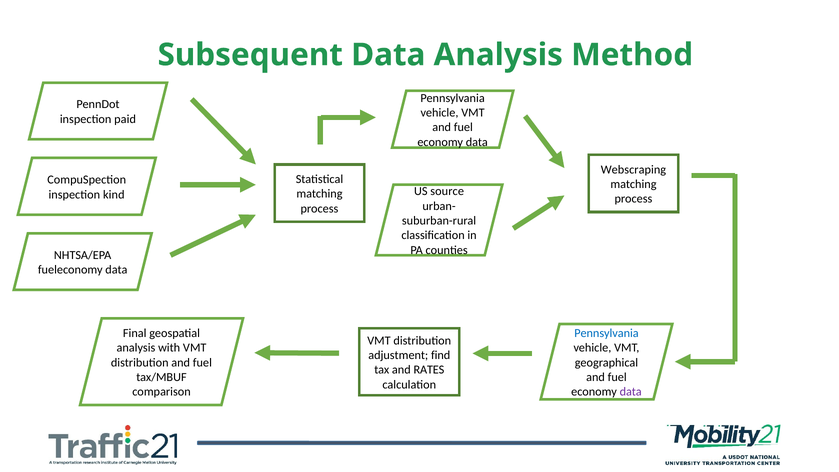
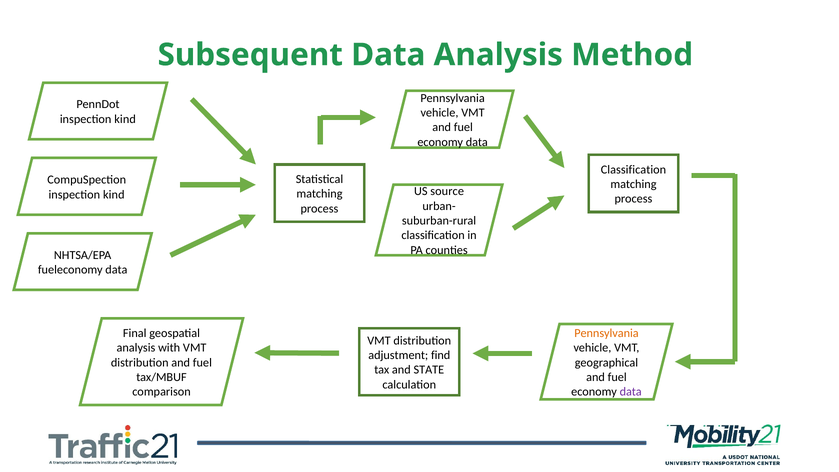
paid: paid -> kind (125, 119)
Webscraping: Webscraping -> Classification (633, 170)
Pennsylvania colour: blue -> orange (606, 333)
RATES: RATES -> STATE (429, 370)
